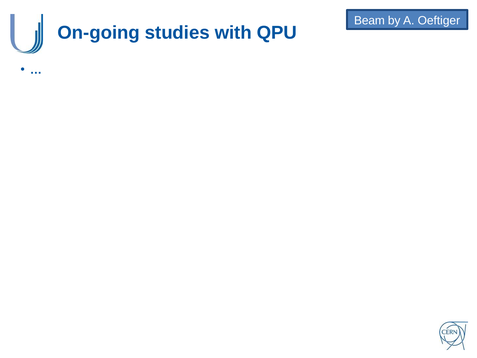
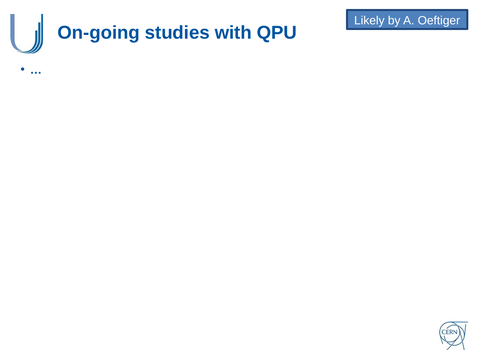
Beam: Beam -> Likely (369, 20)
